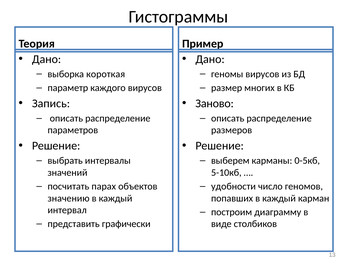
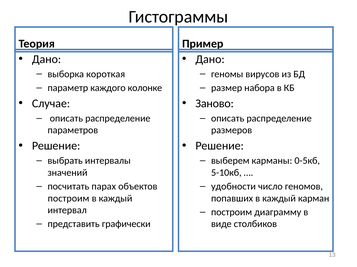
каждого вирусов: вирусов -> колонке (145, 88)
многих: многих -> набора (259, 88)
Запись: Запись -> Случае (51, 104)
значению: значению -> построим (69, 199)
